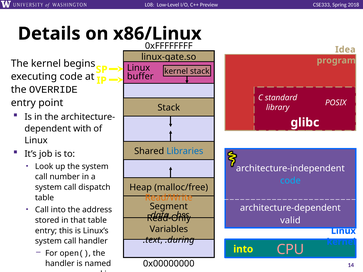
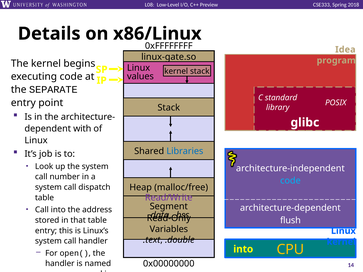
buffer: buffer -> values (140, 77)
OVERRIDE: OVERRIDE -> SEPARATE (53, 90)
Read/Write colour: orange -> purple (169, 198)
valid: valid -> flush (290, 220)
.during: .during -> .double (180, 240)
CPU colour: pink -> yellow (290, 250)
